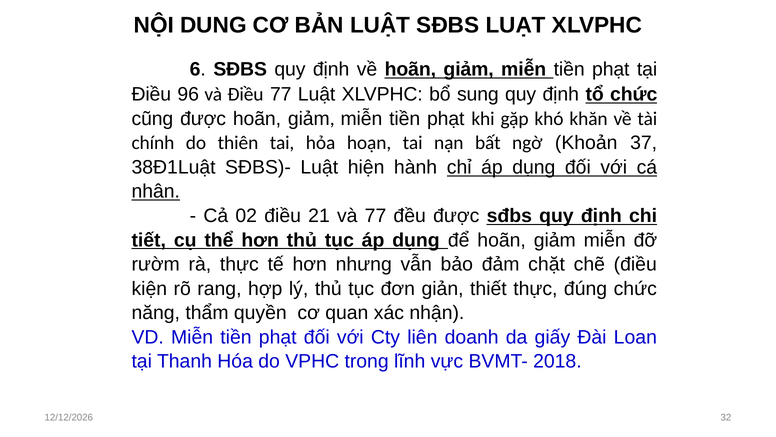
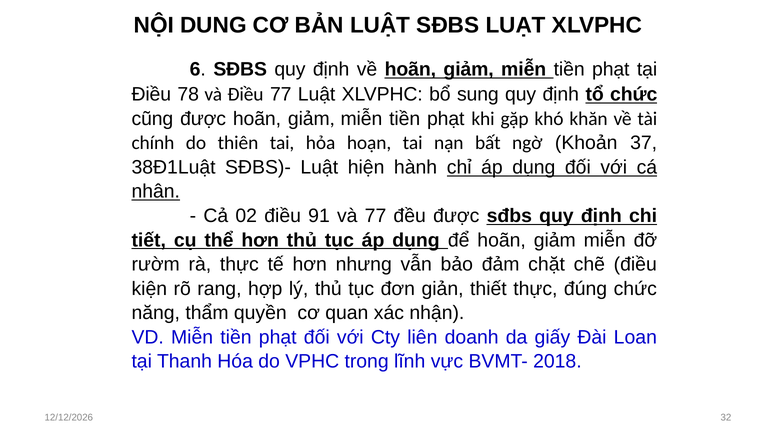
96: 96 -> 78 (188, 94)
21: 21 -> 91 (319, 216)
